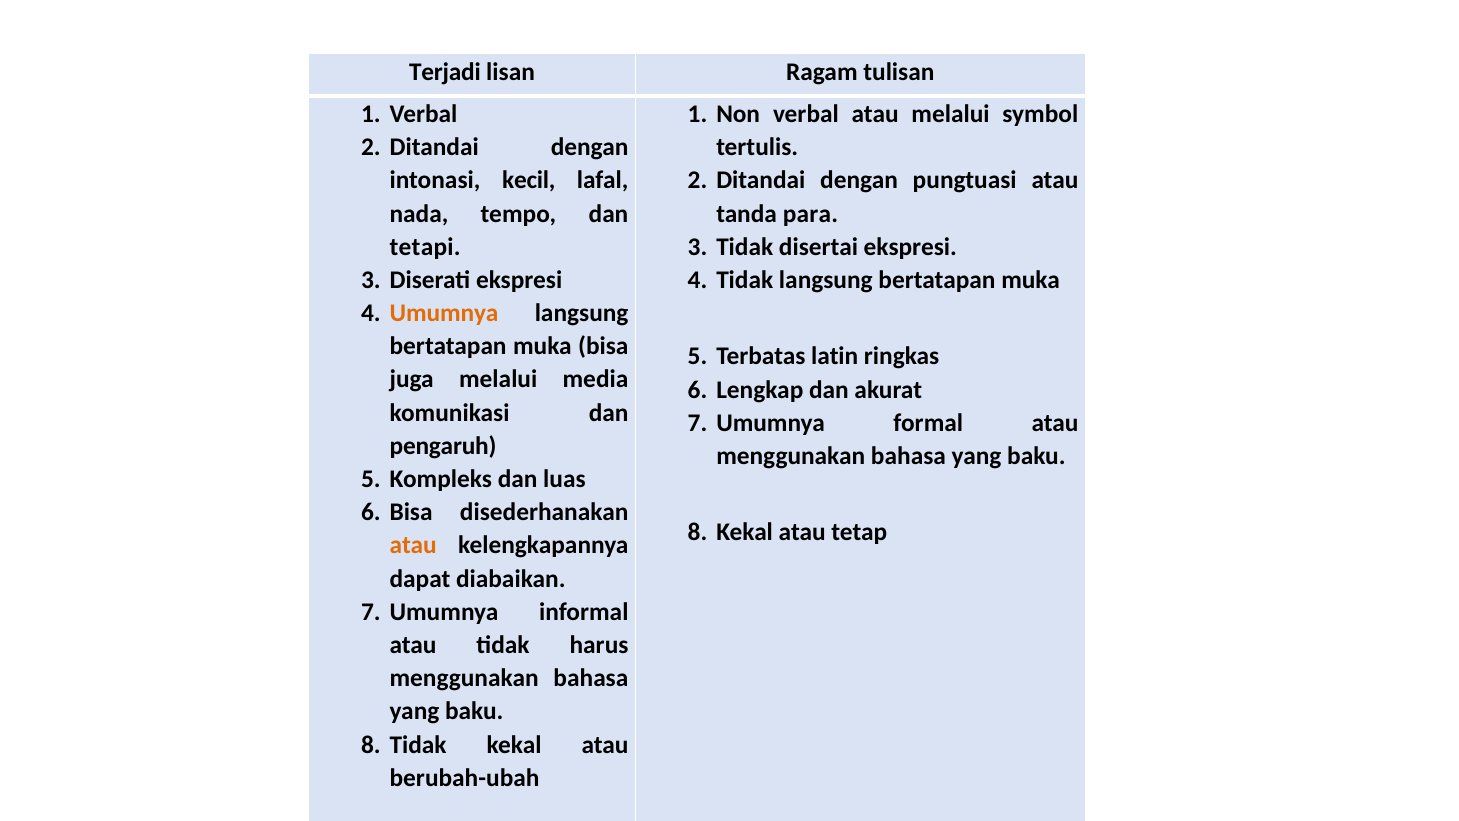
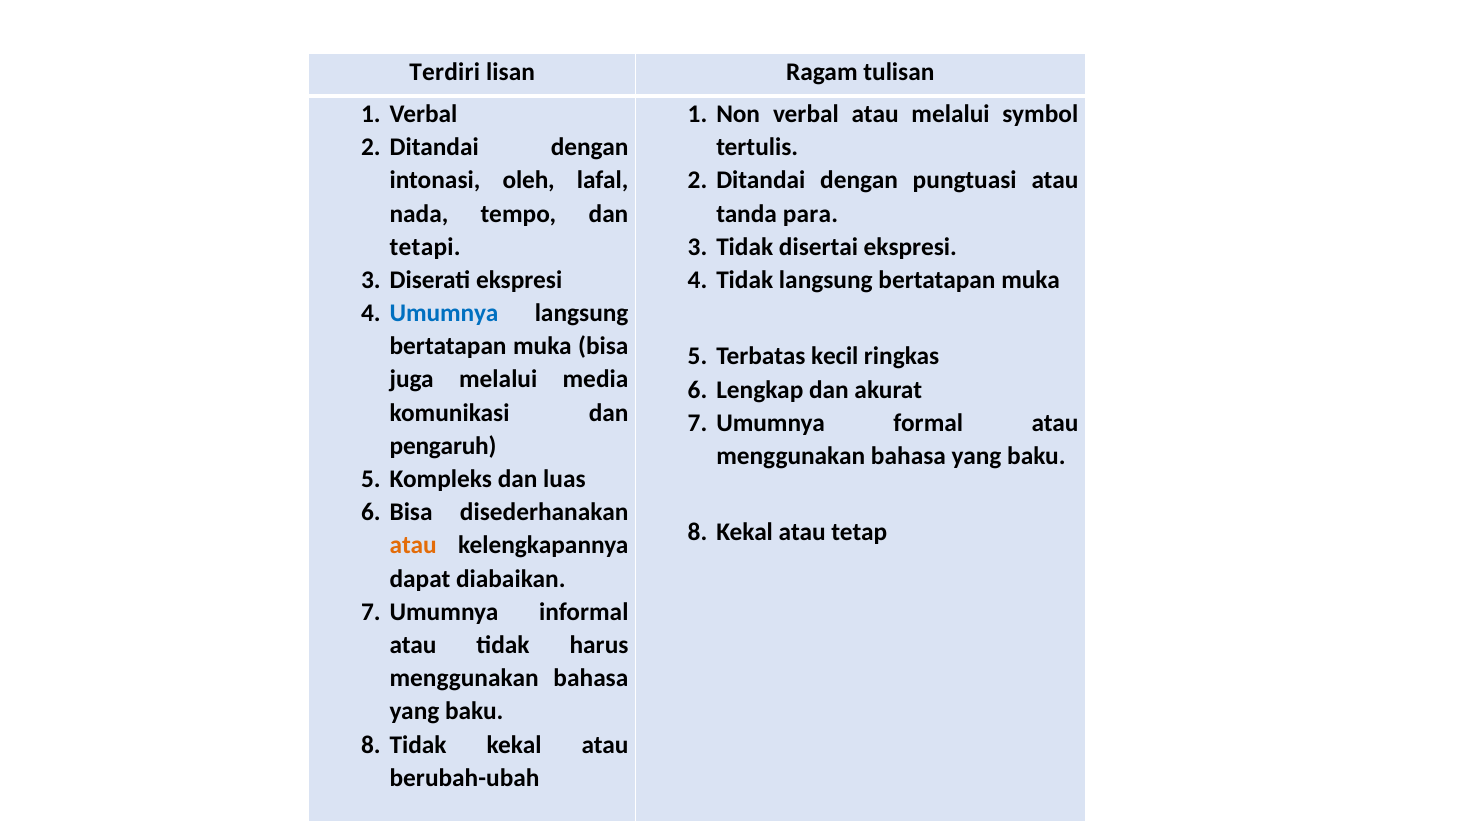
Terjadi: Terjadi -> Terdiri (445, 72)
kecil: kecil -> oleh (529, 180)
Umumnya colour: orange -> blue (444, 313)
latin: latin -> kecil (835, 356)
